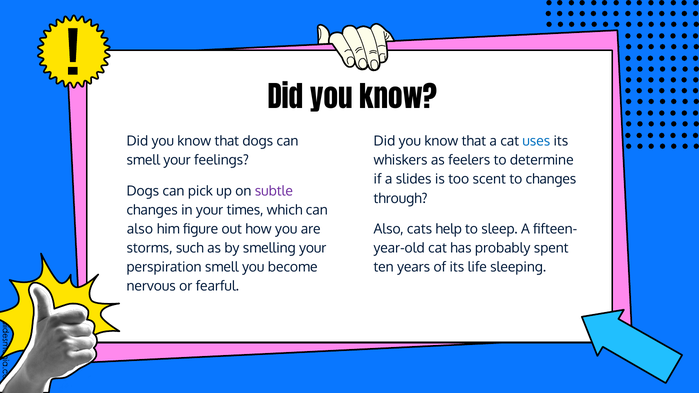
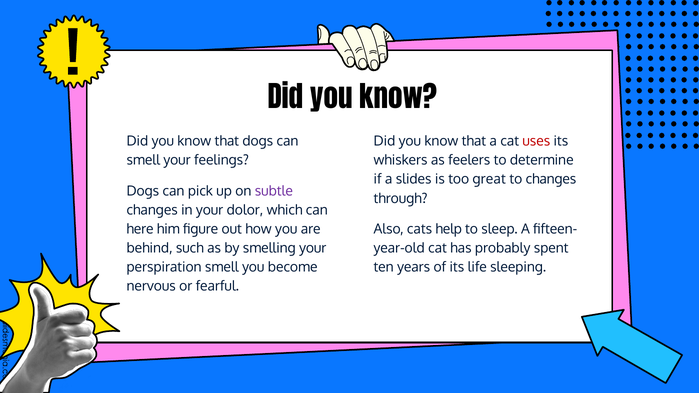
uses colour: blue -> red (536, 141)
scent: scent -> great (489, 180)
times: times -> dolor (245, 210)
also: also -> here (140, 229)
storms: storms -> behind (150, 248)
